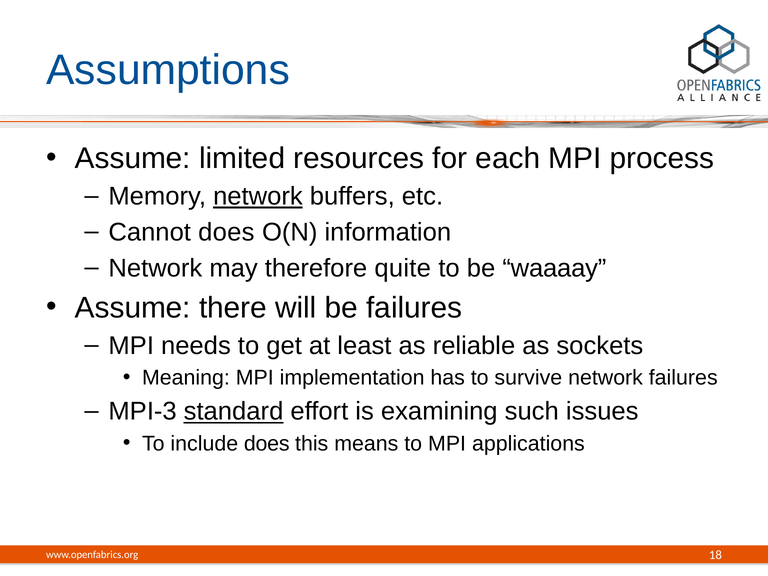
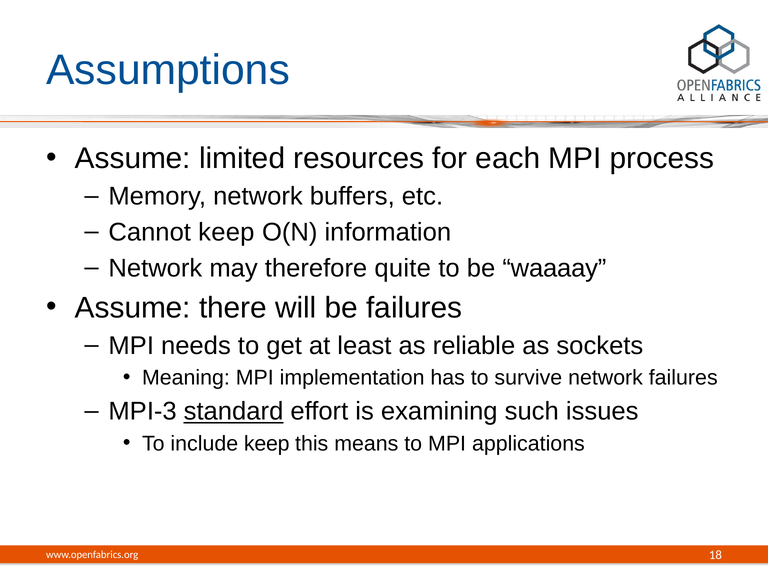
network underline: present -> none (258, 196)
Cannot does: does -> keep (226, 232)
include does: does -> keep (267, 444)
